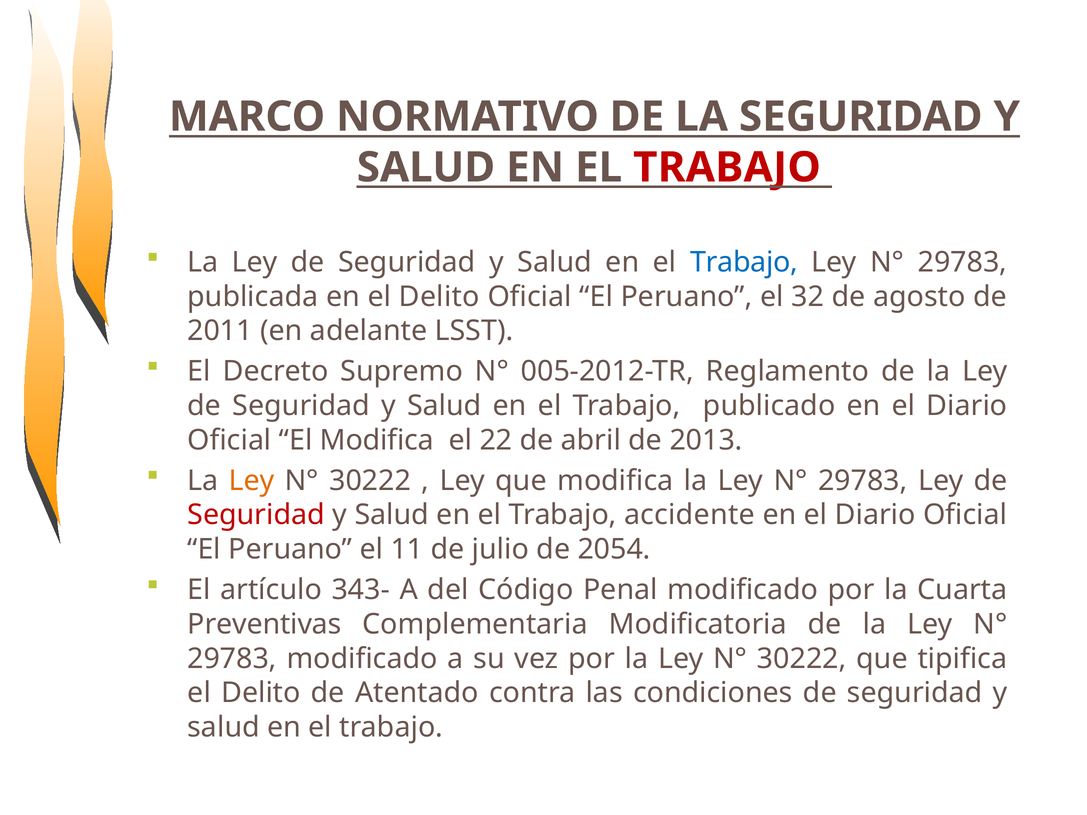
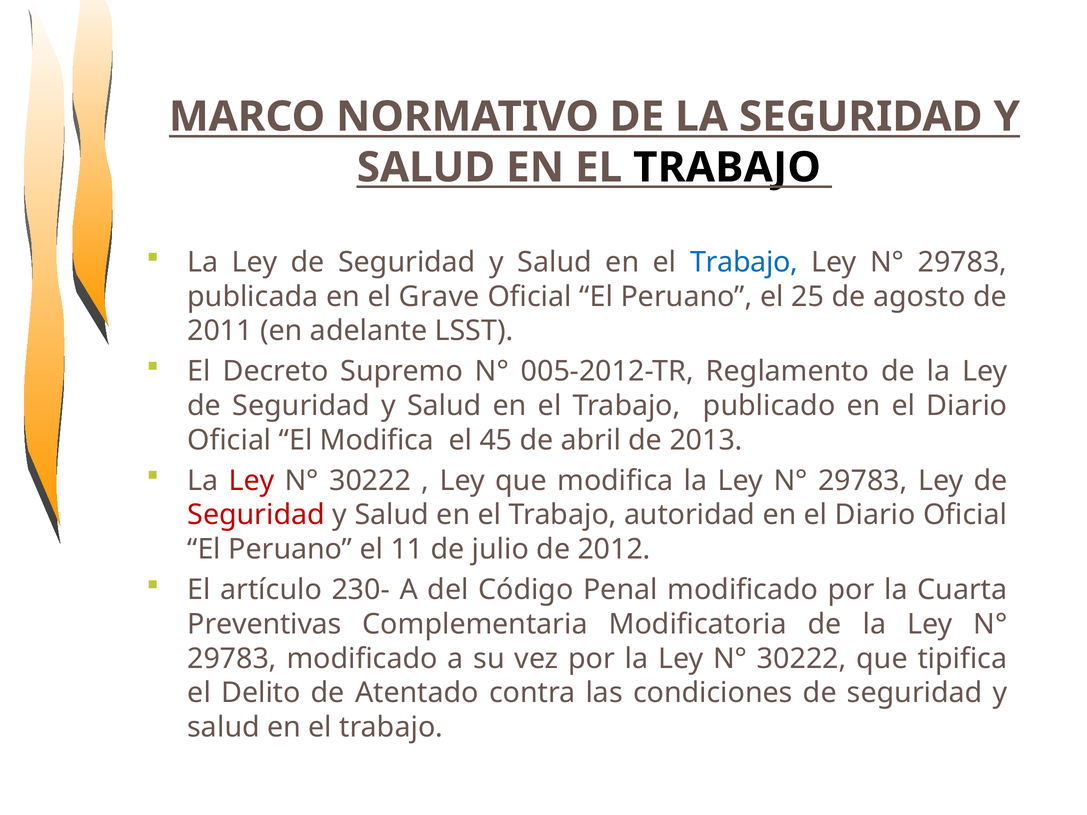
TRABAJO colour: red -> black (727, 168)
en el Delito: Delito -> Grave (439, 297)
32: 32 -> 25 (808, 297)
22: 22 -> 45 (496, 440)
Ley colour: orange -> red (252, 481)
accidente: accidente -> autoridad (690, 515)
2054: 2054 -> 2012 (614, 550)
343-: 343- -> 230- (361, 590)
